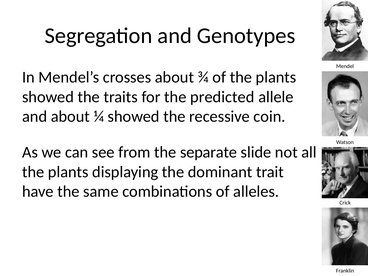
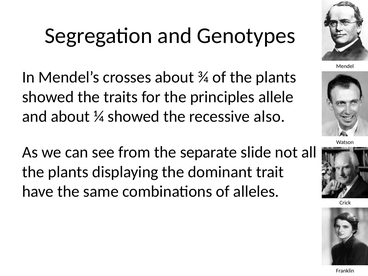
predicted: predicted -> principles (222, 97)
coin: coin -> also (269, 117)
